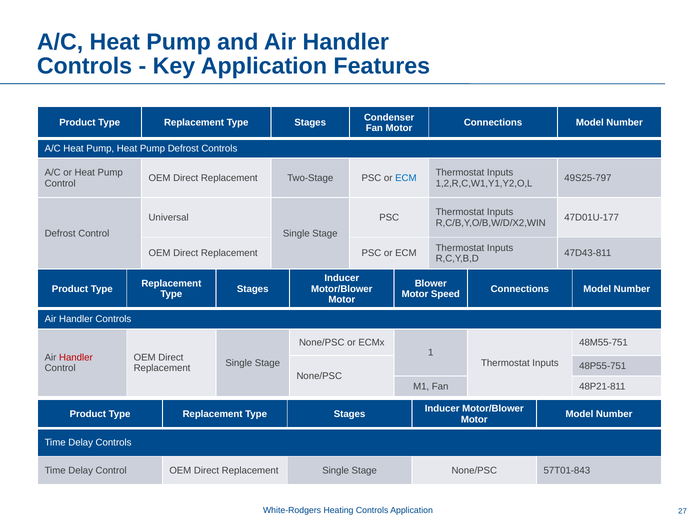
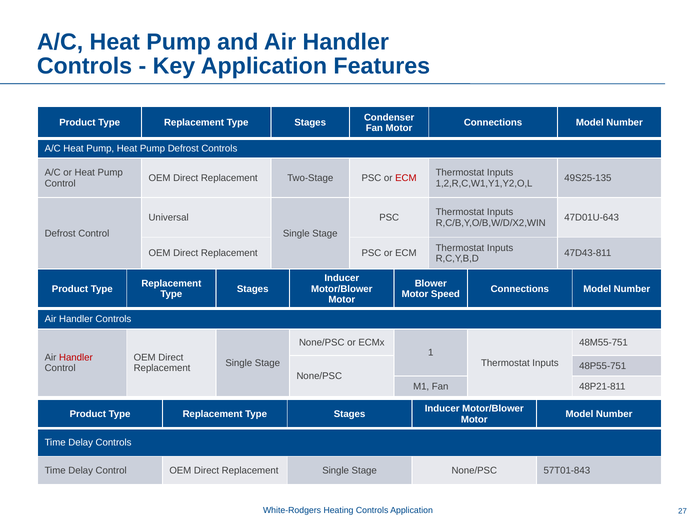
ECM colour: blue -> red (406, 178)
49S25-797: 49S25-797 -> 49S25-135 (588, 178)
47D01U-177: 47D01U-177 -> 47D01U-643 (592, 218)
